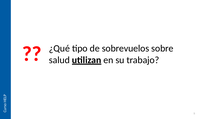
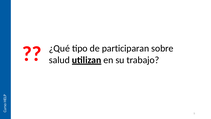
sobrevuelos: sobrevuelos -> participaran (126, 48)
